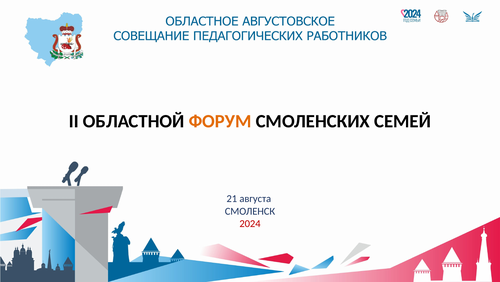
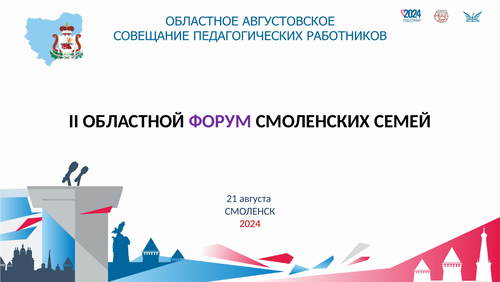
ФОРУМ colour: orange -> purple (220, 121)
